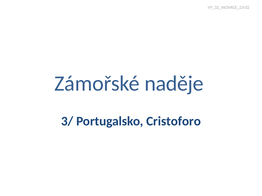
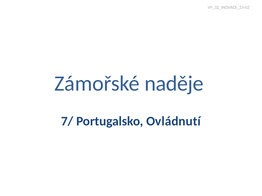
3/: 3/ -> 7/ (67, 121)
Cristoforo: Cristoforo -> Ovládnutí (173, 121)
